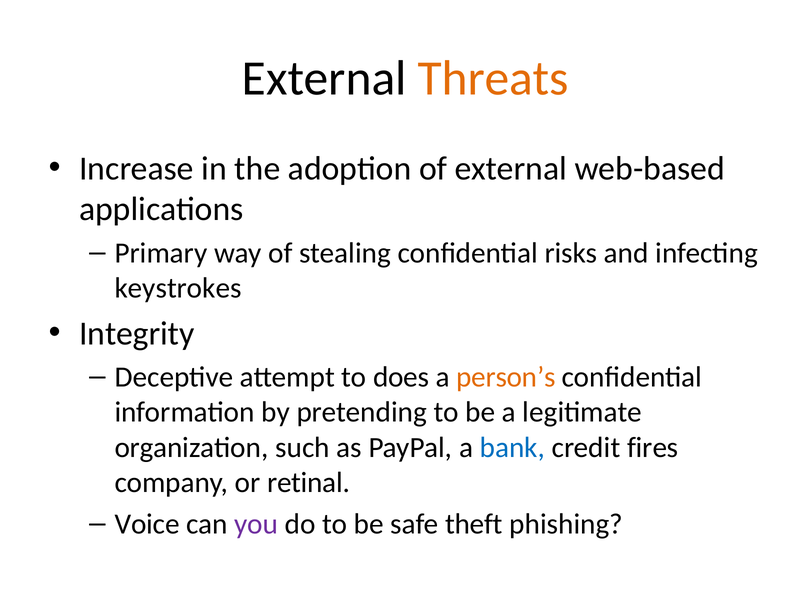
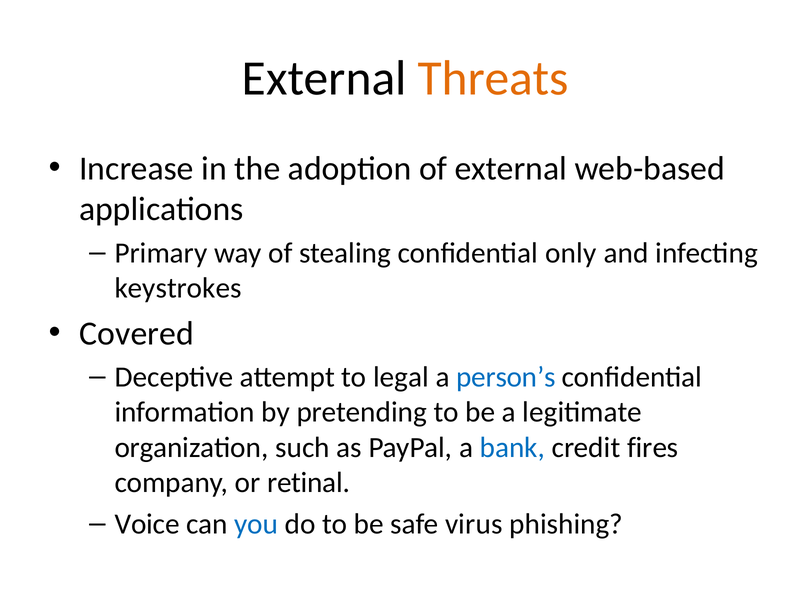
risks: risks -> only (571, 253)
Integrity: Integrity -> Covered (137, 333)
does: does -> legal (401, 377)
person’s colour: orange -> blue (506, 377)
you colour: purple -> blue (256, 524)
theft: theft -> virus (474, 524)
